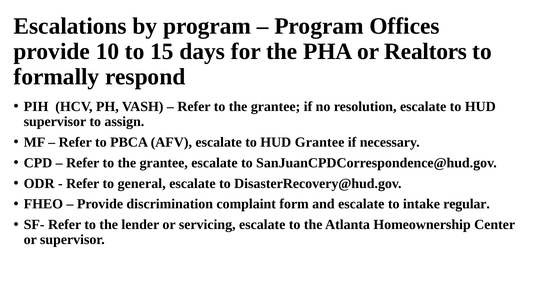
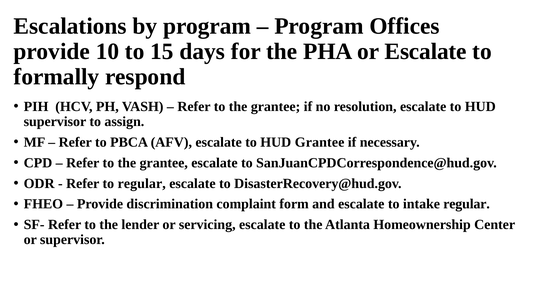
or Realtors: Realtors -> Escalate (426, 51)
to general: general -> regular (142, 183)
